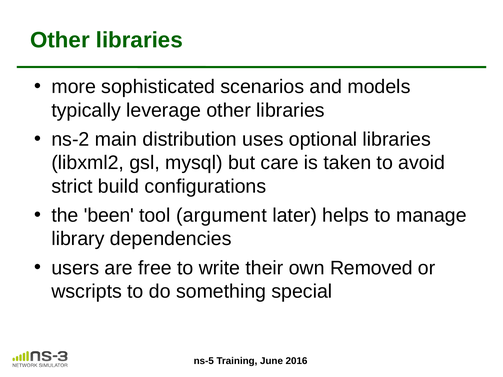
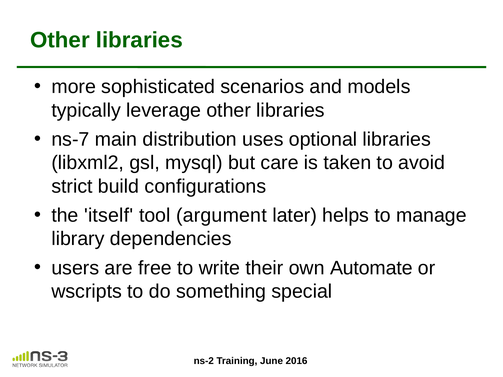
ns-2: ns-2 -> ns-7 (70, 139)
been: been -> itself (109, 216)
Removed: Removed -> Automate (371, 268)
ns-5: ns-5 -> ns-2 (204, 361)
